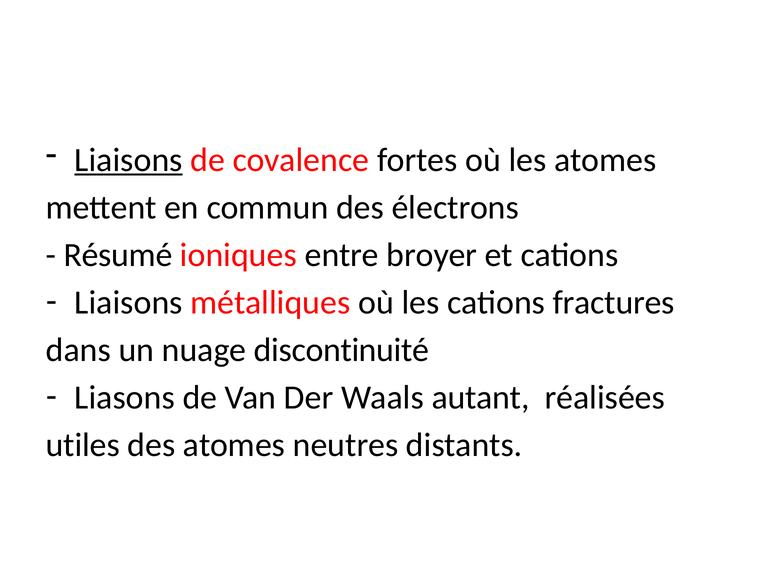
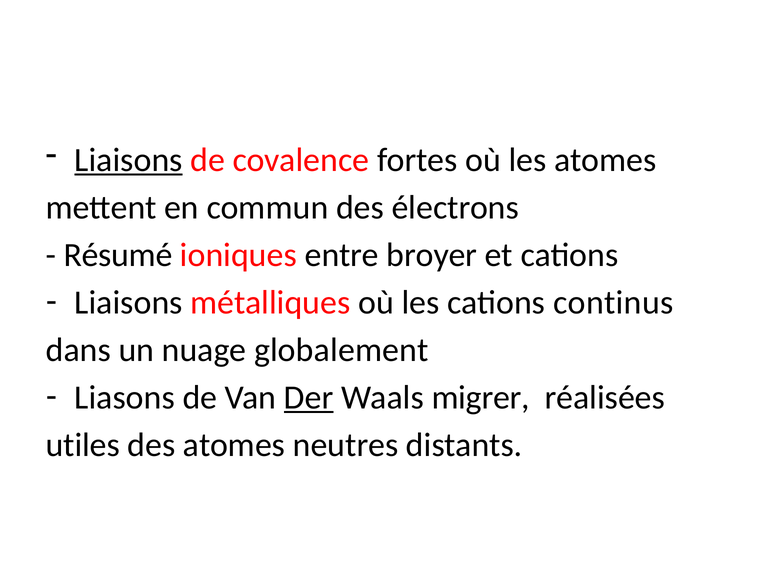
fractures: fractures -> continus (613, 303)
discontinuité: discontinuité -> globalement (341, 350)
Der underline: none -> present (309, 398)
autant: autant -> migrer (481, 398)
